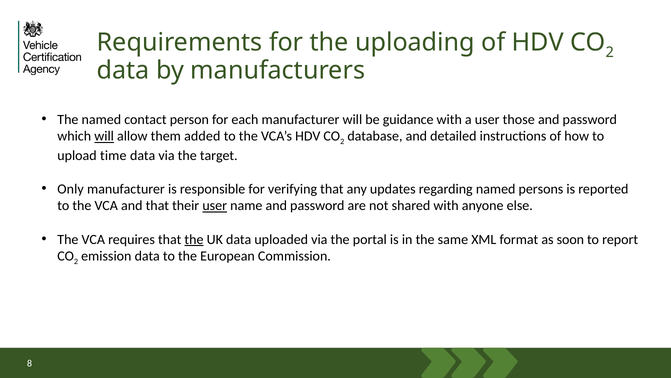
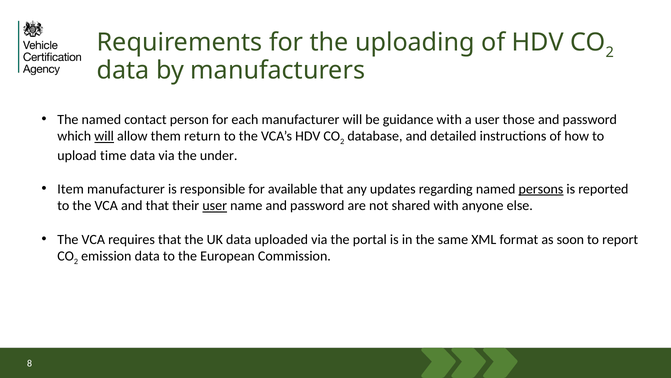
added: added -> return (202, 136)
target: target -> under (219, 155)
Only: Only -> Item (71, 189)
verifying: verifying -> available (293, 189)
persons underline: none -> present (541, 189)
the underline: present -> none (194, 239)
